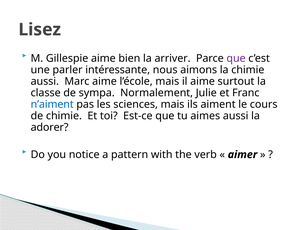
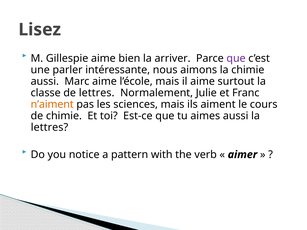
de sympa: sympa -> lettres (97, 93)
n’aiment colour: blue -> orange (52, 104)
adorer: adorer -> lettres (49, 127)
